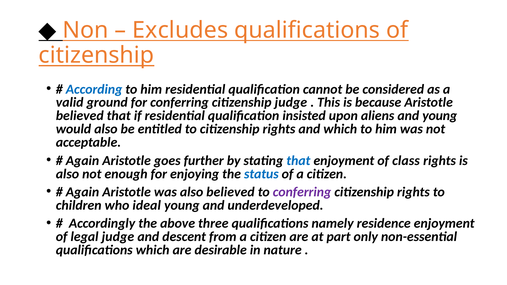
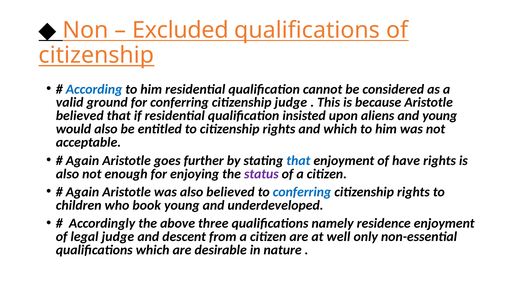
Excludes: Excludes -> Excluded (180, 30)
class: class -> have (406, 161)
status colour: blue -> purple (261, 174)
conferring colour: purple -> blue (302, 192)
ideal: ideal -> book (147, 205)
part: part -> well (339, 237)
